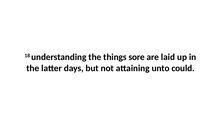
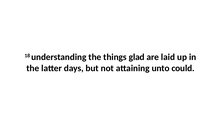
sore: sore -> glad (137, 57)
